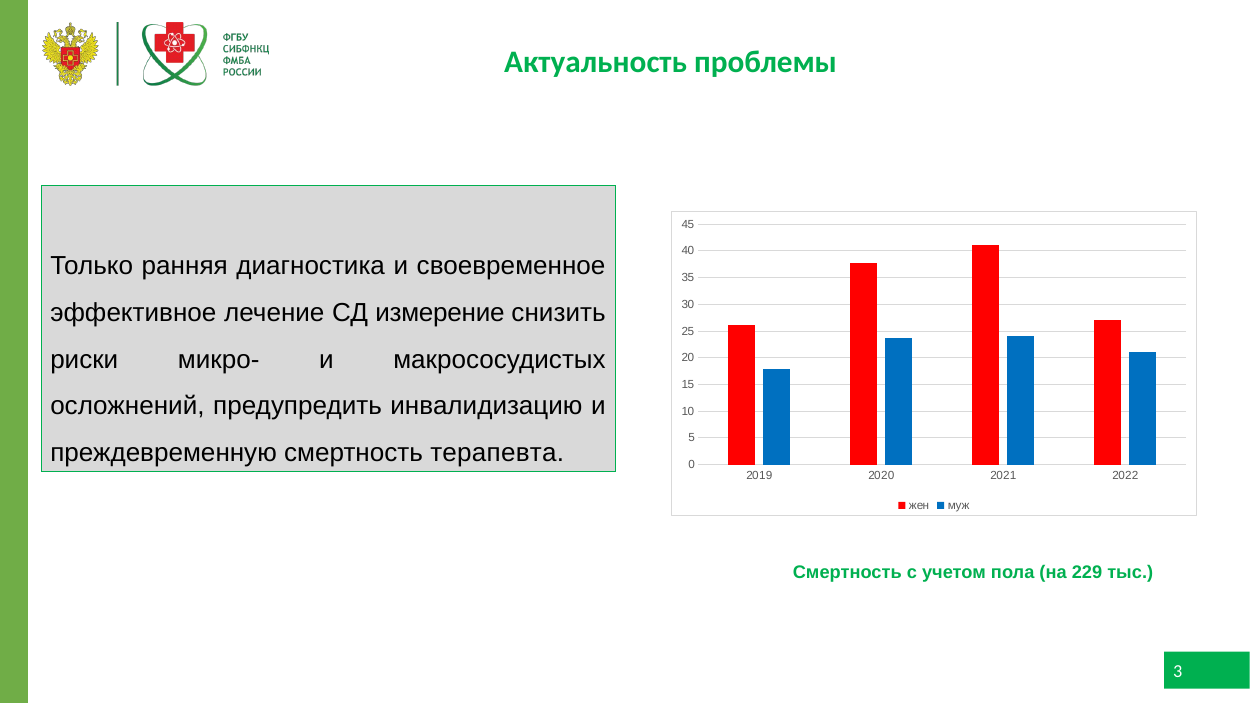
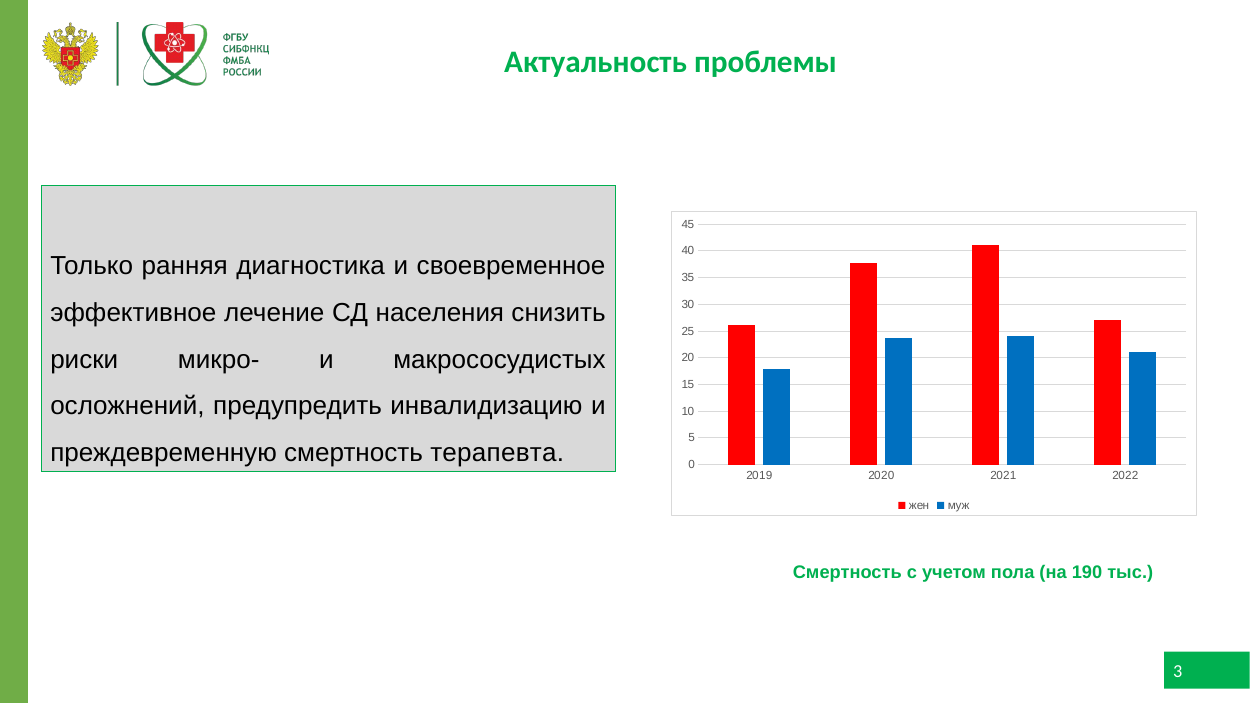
измерение: измерение -> населения (440, 313)
229: 229 -> 190 (1087, 573)
